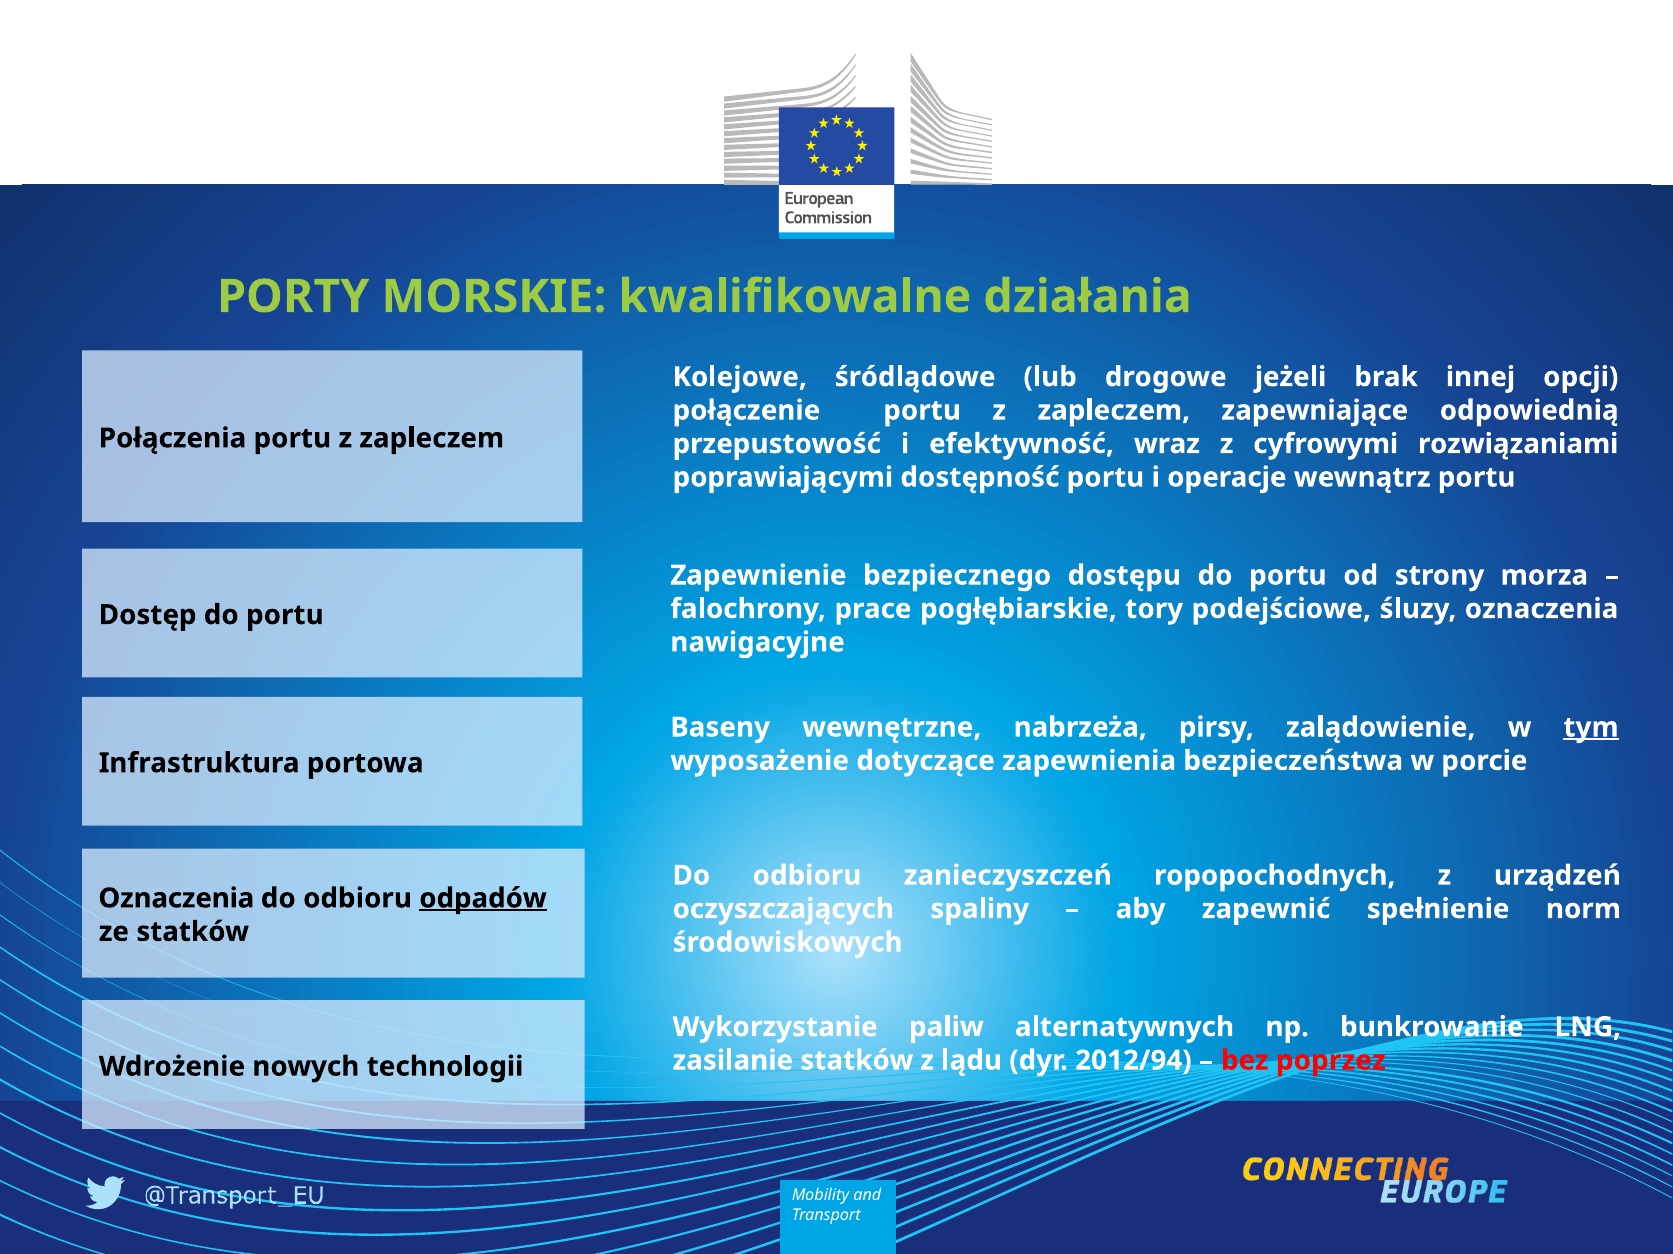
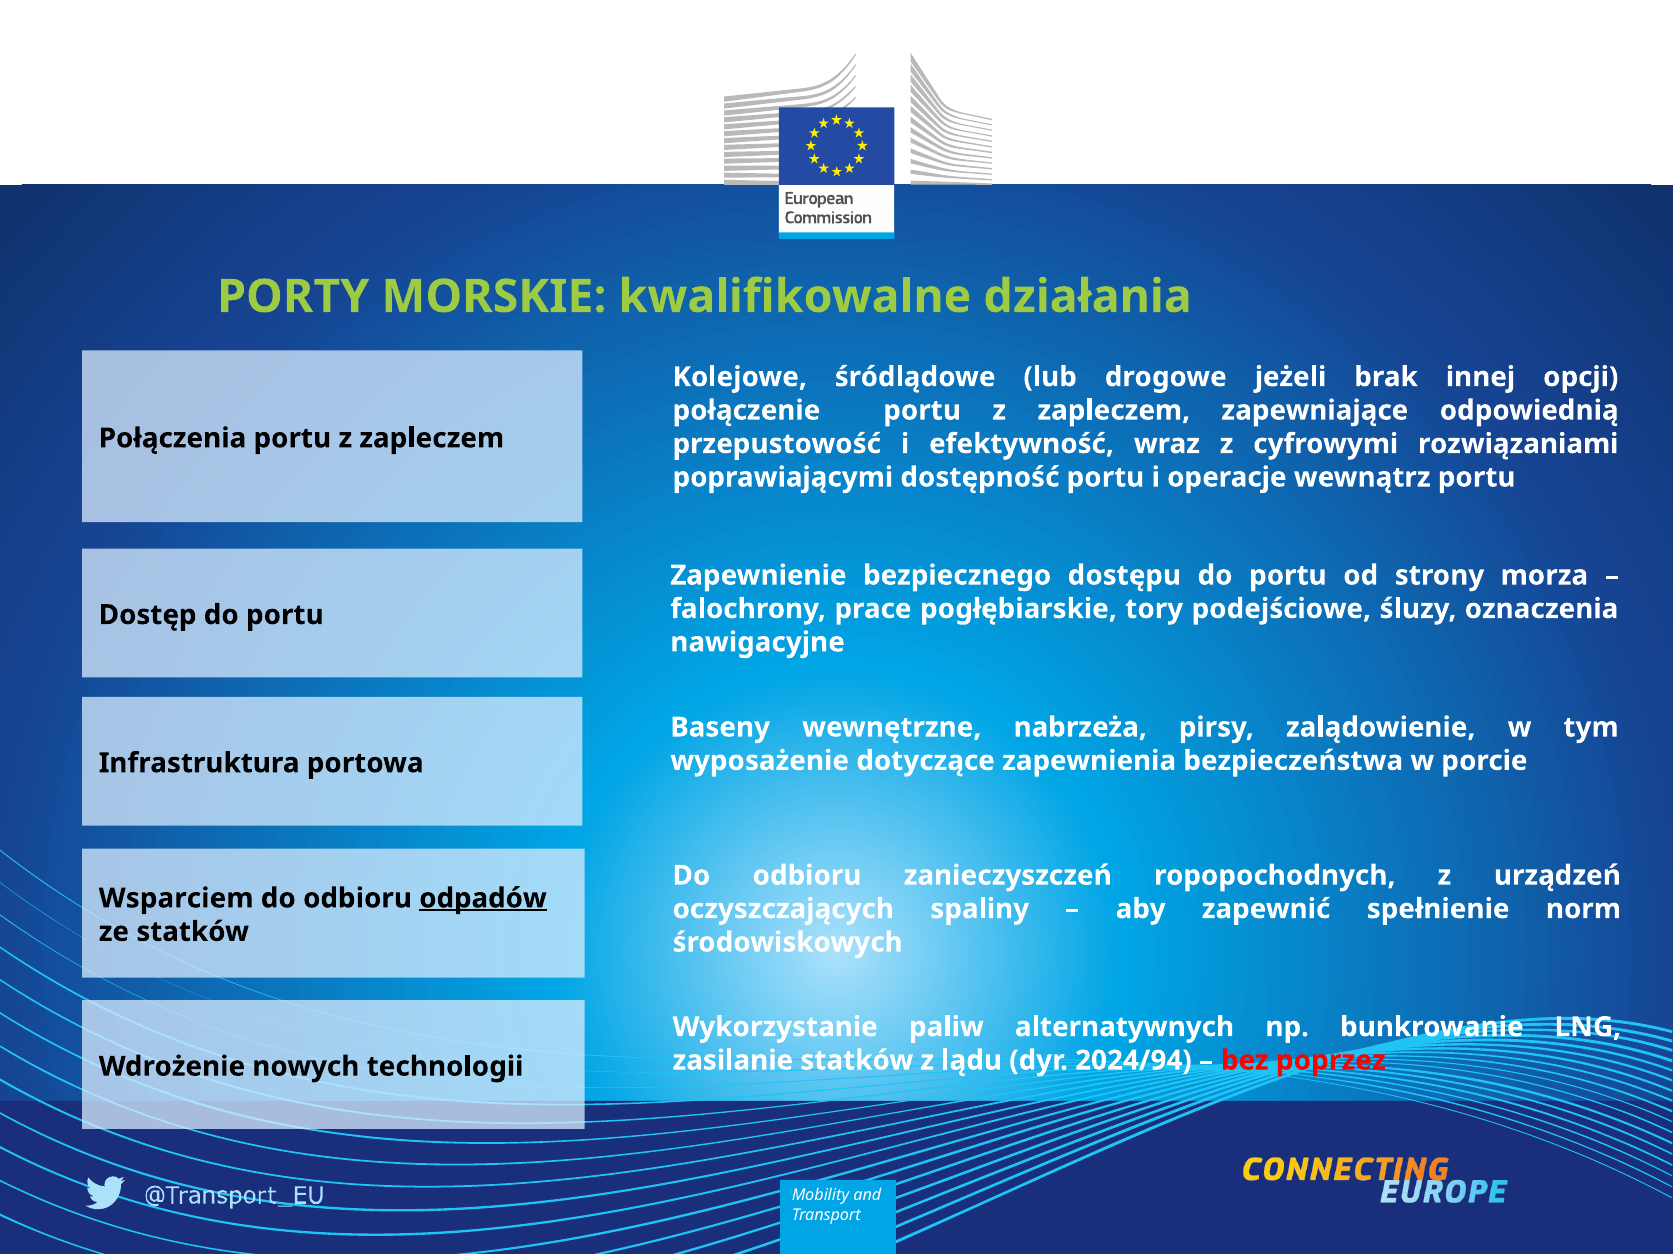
tym underline: present -> none (1591, 728)
Oznaczenia: Oznaczenia -> Wsparciem (176, 899)
2012/94: 2012/94 -> 2024/94 (1133, 1061)
